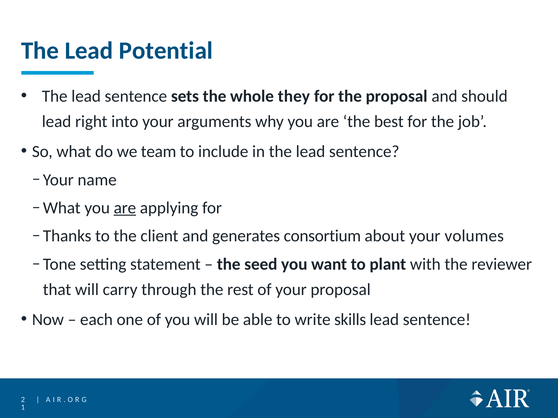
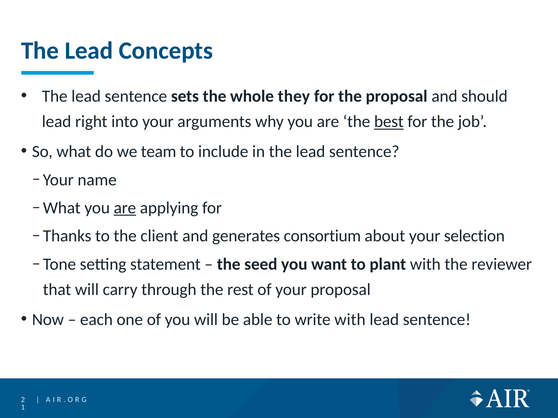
Potential: Potential -> Concepts (166, 51)
best underline: none -> present (389, 122)
volumes: volumes -> selection (474, 236)
write skills: skills -> with (350, 320)
